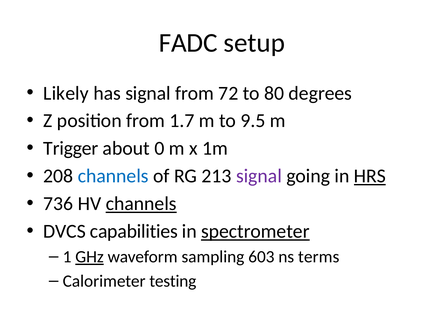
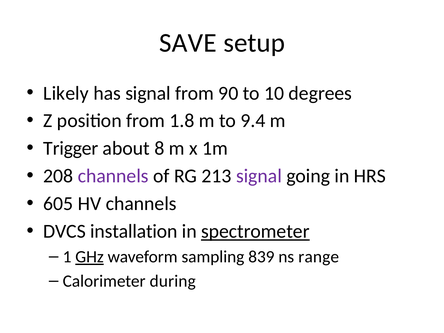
FADC: FADC -> SAVE (188, 43)
72: 72 -> 90 (228, 93)
80: 80 -> 10 (274, 93)
1.7: 1.7 -> 1.8 (182, 121)
9.5: 9.5 -> 9.4 (253, 121)
0: 0 -> 8 (159, 148)
channels colour: blue -> purple (113, 176)
HRS underline: present -> none (370, 176)
736: 736 -> 605 (58, 204)
channels underline: present -> none (141, 204)
capabilities: capabilities -> installation (134, 231)
603: 603 -> 839 (261, 257)
terms: terms -> range (319, 257)
testing: testing -> during (173, 281)
